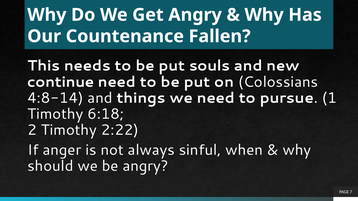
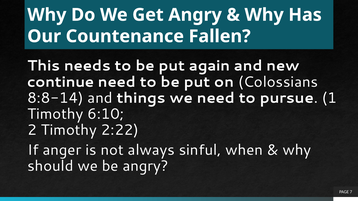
souls: souls -> again (210, 66)
4:8-14: 4:8-14 -> 8:8-14 (55, 98)
6:18: 6:18 -> 6:10 (106, 114)
